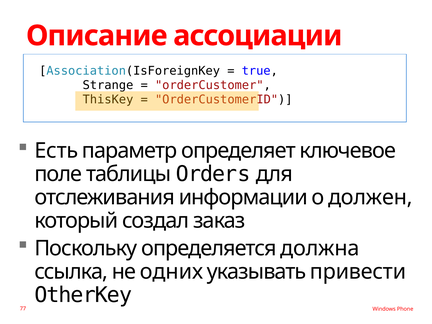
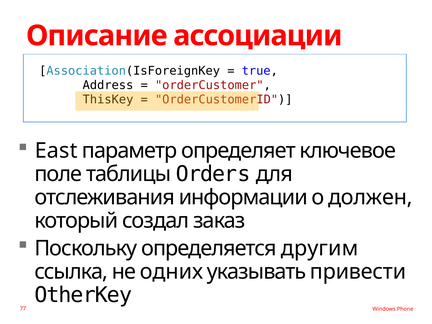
Strange: Strange -> Address (108, 85)
Есть: Есть -> East (56, 151)
должна: должна -> другим (320, 248)
